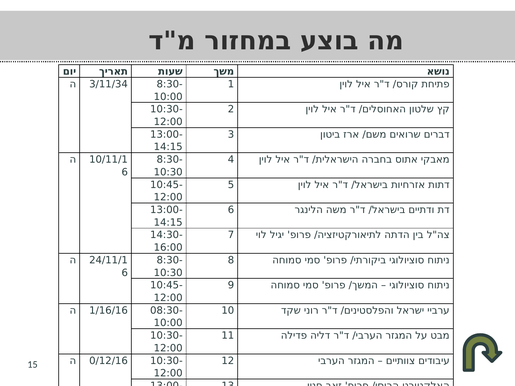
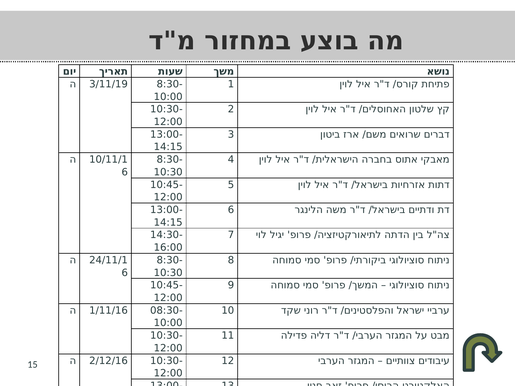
3/11/34: 3/11/34 -> 3/11/19 (108, 84)
1/16/16: 1/16/16 -> 1/11/16 (108, 311)
0/12/16: 0/12/16 -> 2/12/16 (108, 361)
